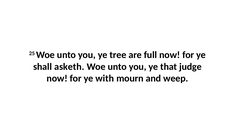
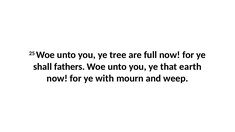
asketh: asketh -> fathers (69, 67)
judge: judge -> earth (190, 67)
